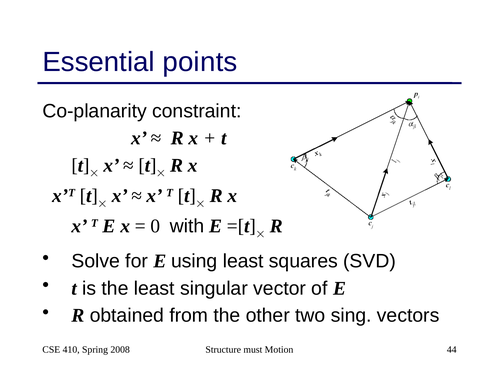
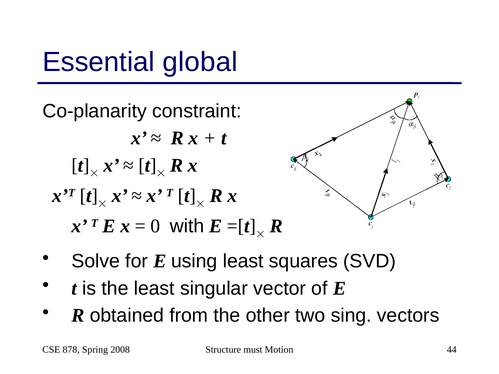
points: points -> global (200, 62)
410: 410 -> 878 (71, 350)
